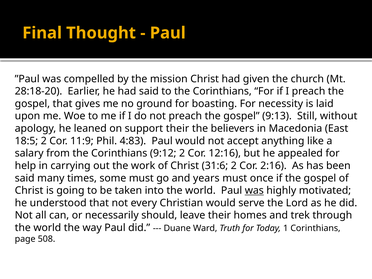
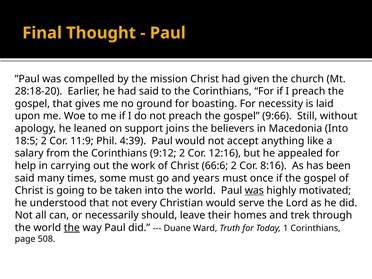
9:13: 9:13 -> 9:66 (277, 116)
support their: their -> joins (178, 128)
Macedonia East: East -> Into (337, 128)
4:83: 4:83 -> 4:39 (133, 141)
31:6: 31:6 -> 66:6 (215, 166)
2:16: 2:16 -> 8:16 (273, 166)
the underline: none -> present (72, 228)
